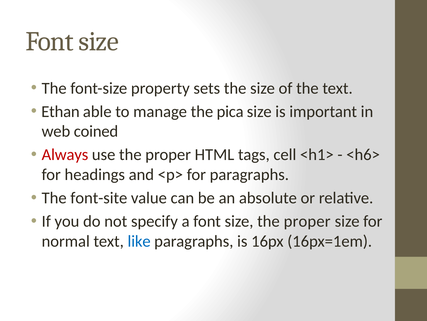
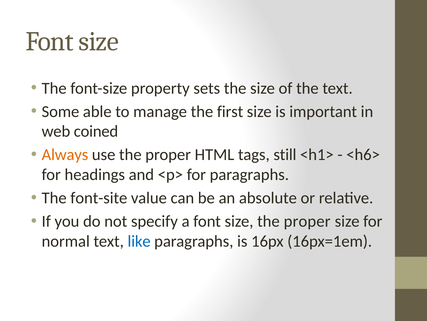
Ethan: Ethan -> Some (60, 111)
pica: pica -> first (230, 111)
Always colour: red -> orange (65, 154)
cell: cell -> still (285, 154)
